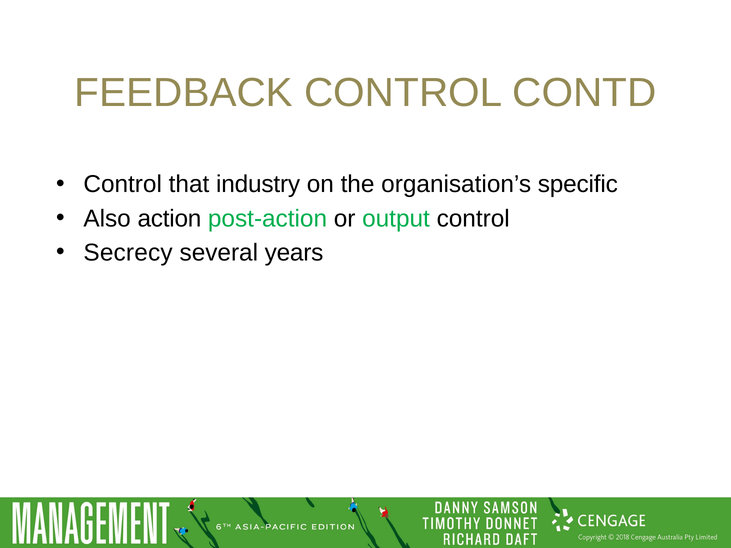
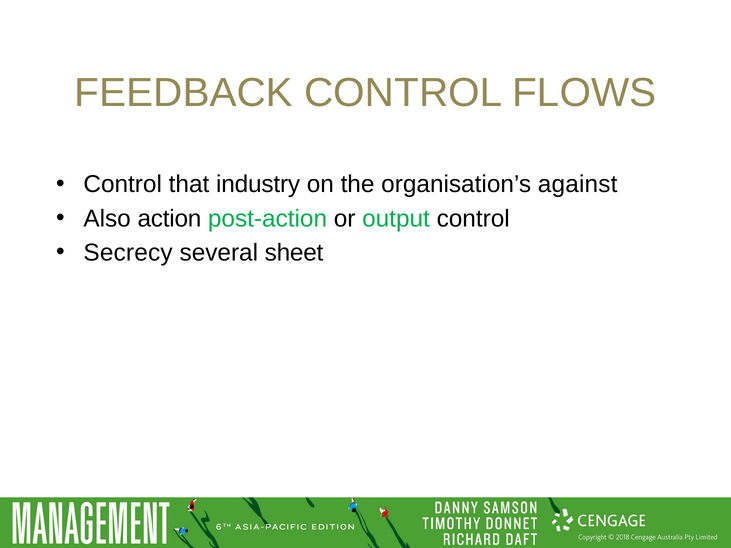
CONTD: CONTD -> FLOWS (584, 93)
specific: specific -> against (578, 184)
years: years -> sheet (294, 253)
